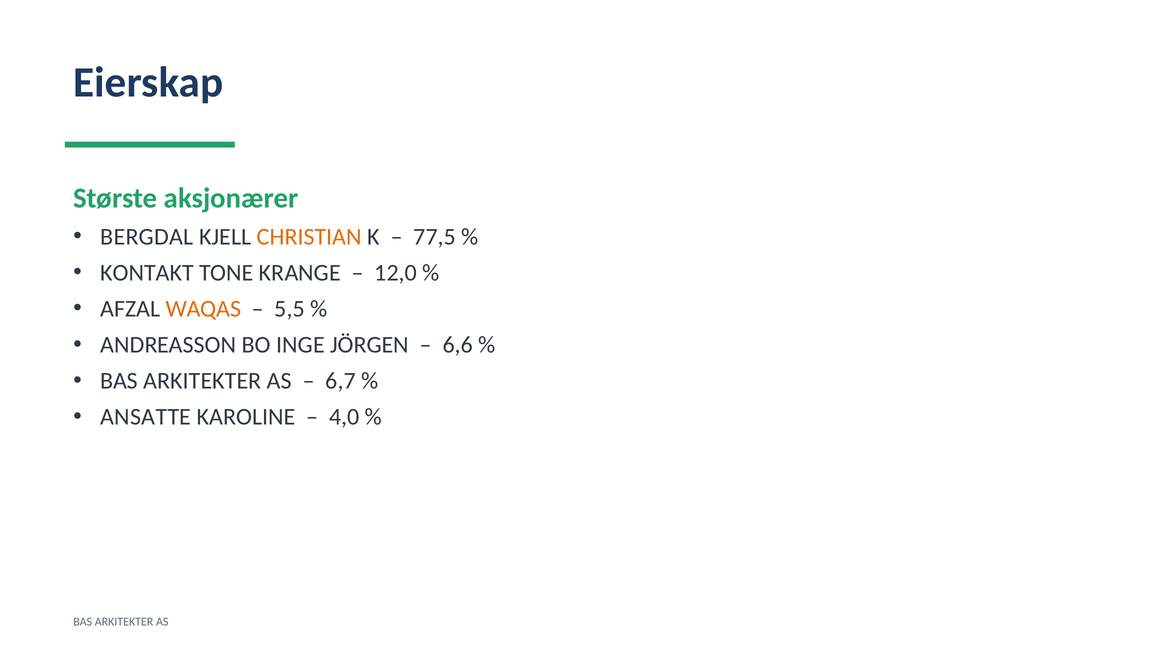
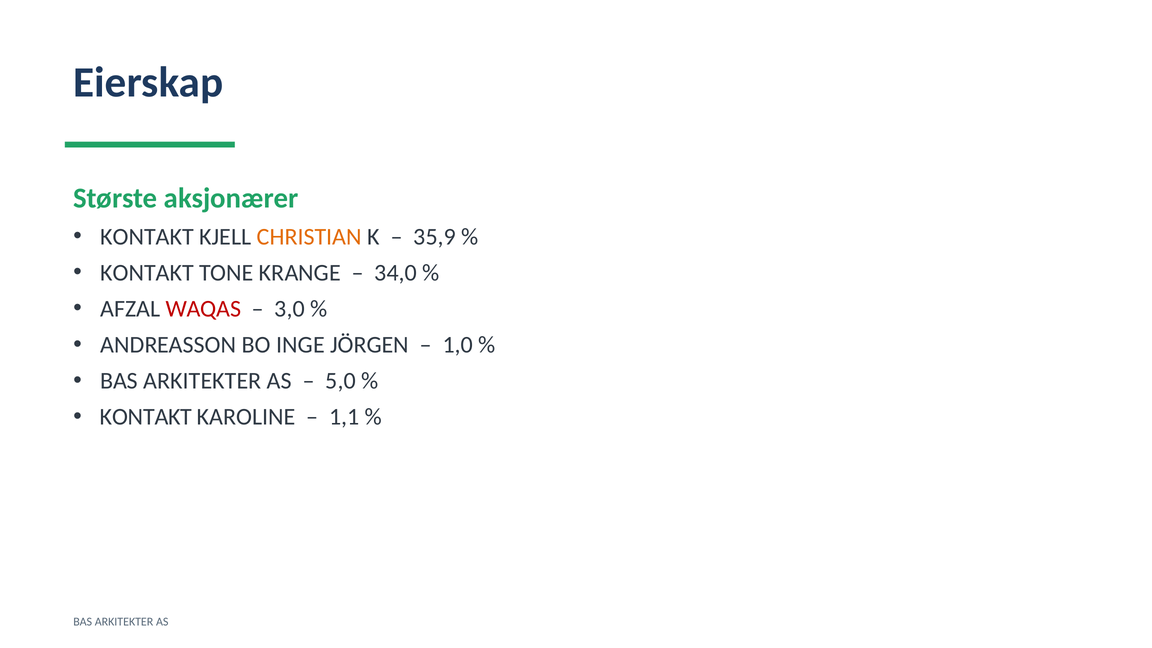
BERGDAL: BERGDAL -> KONTAKT (147, 237)
77,5: 77,5 -> 35,9 (435, 237)
12,0: 12,0 -> 34,0 (396, 273)
WAQAS colour: orange -> red (203, 309)
5,5: 5,5 -> 3,0 (290, 309)
6,6: 6,6 -> 1,0 (458, 345)
6,7: 6,7 -> 5,0 (341, 381)
ANSATTE: ANSATTE -> KONTAKT (146, 417)
4,0: 4,0 -> 1,1 (344, 417)
